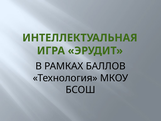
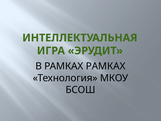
РАМКАХ БАЛЛОВ: БАЛЛОВ -> РАМКАХ (106, 66)
